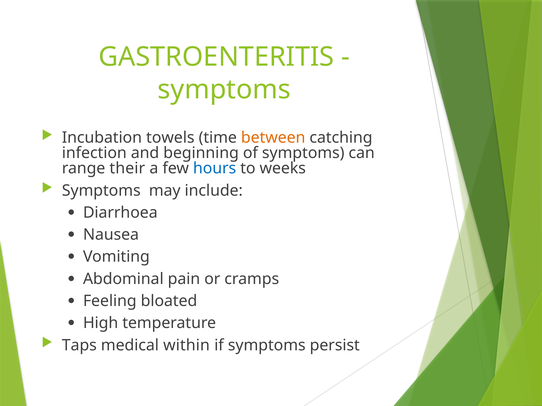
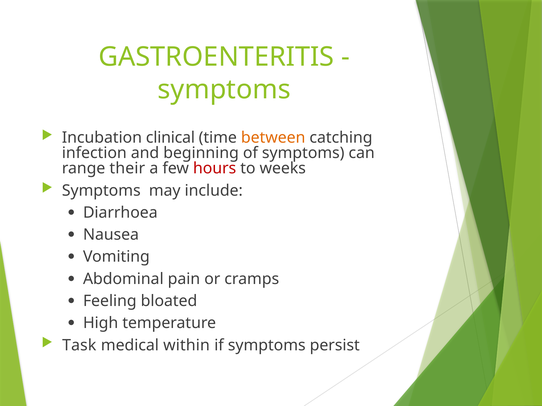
towels: towels -> clinical (170, 138)
hours colour: blue -> red (215, 169)
Taps: Taps -> Task (79, 346)
